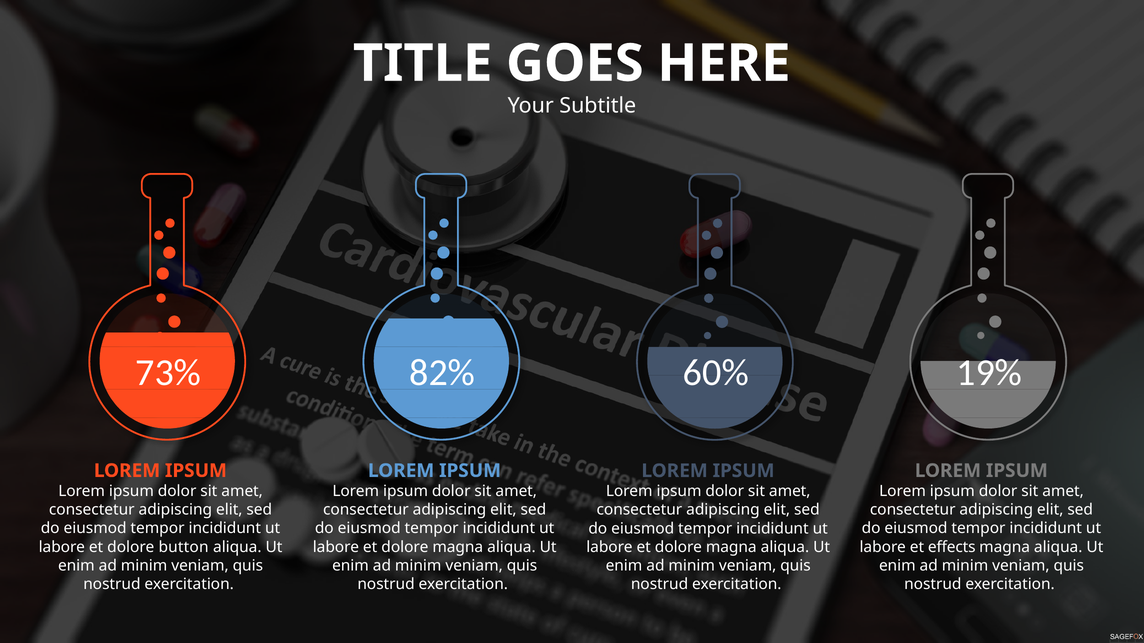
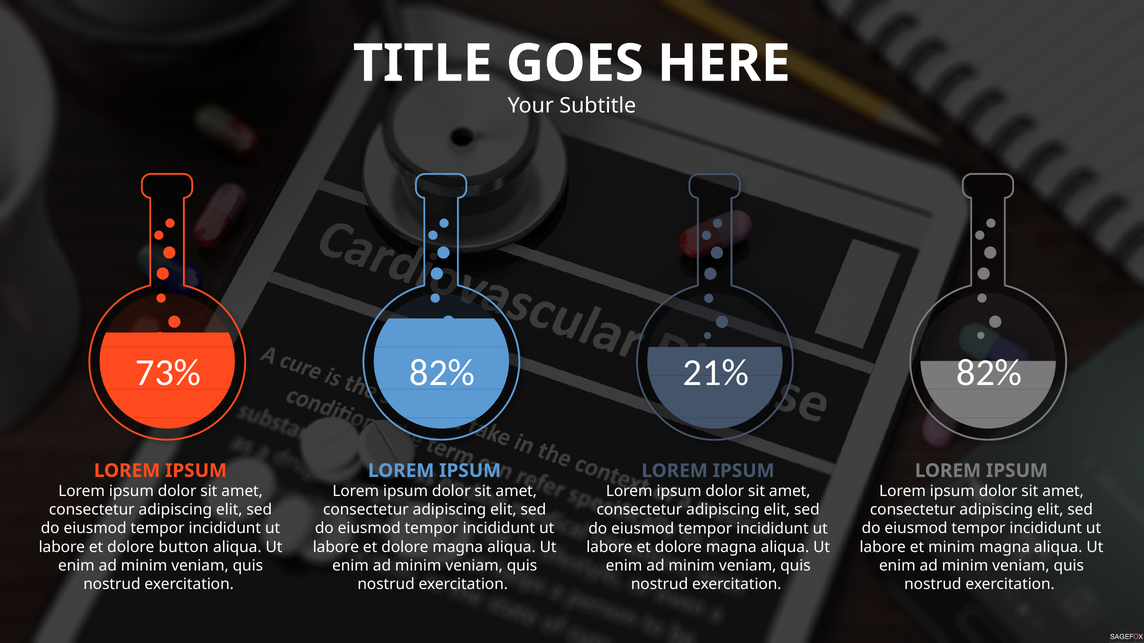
19%: 19% -> 82% (989, 373)
60%: 60% -> 21% (716, 373)
et effects: effects -> minim (952, 547)
